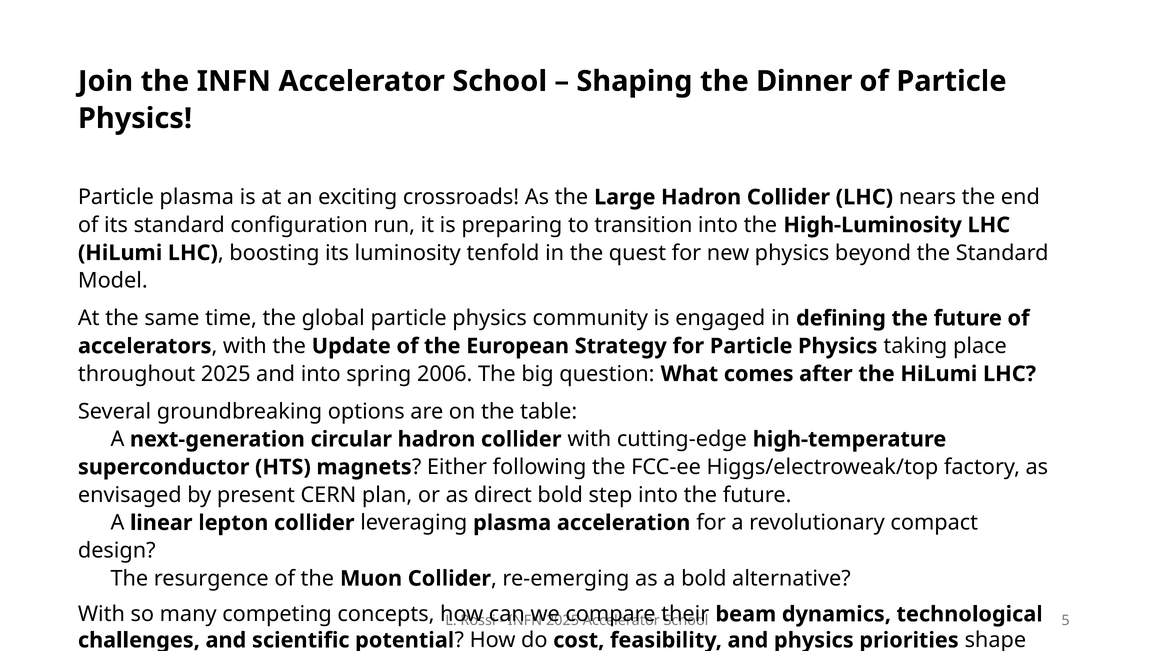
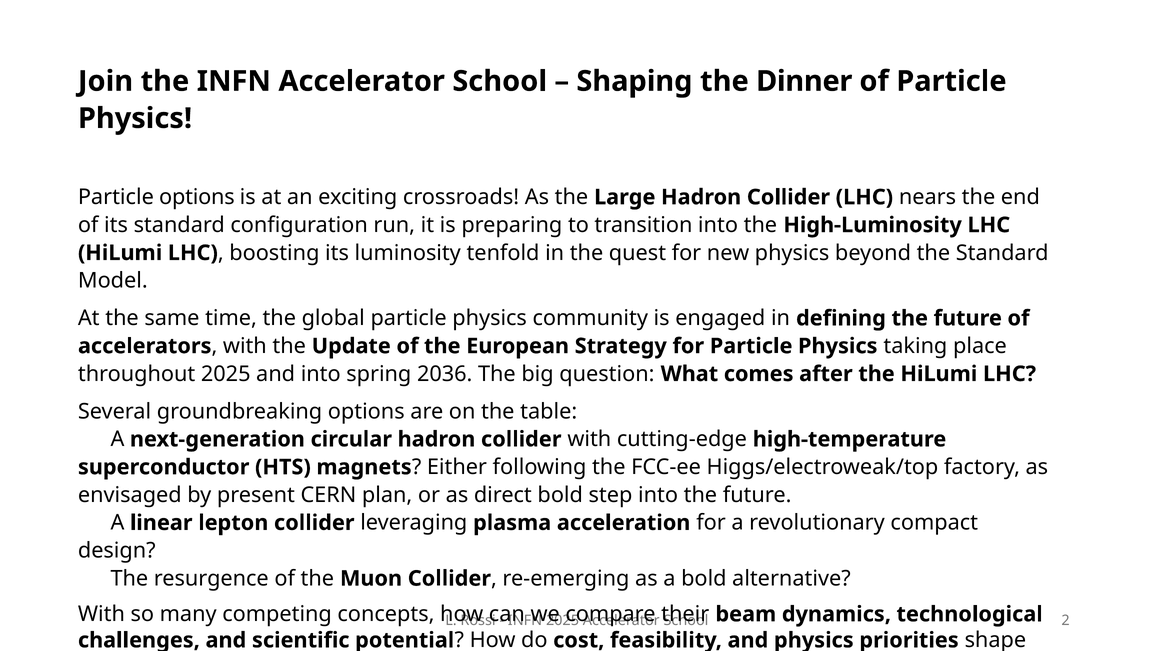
Particle plasma: plasma -> options (197, 197)
2006: 2006 -> 2036 (445, 374)
5: 5 -> 2 (1066, 621)
